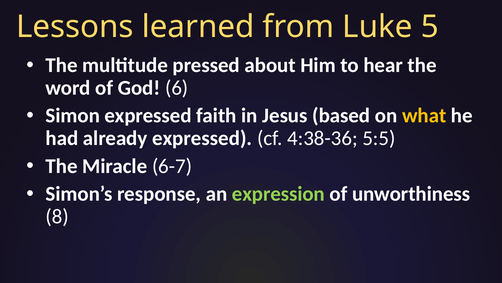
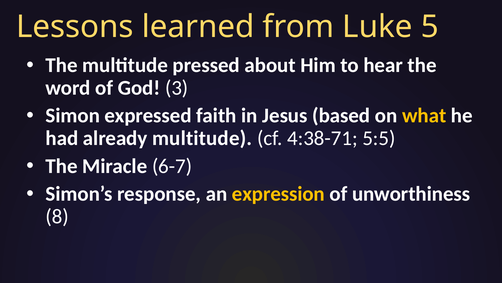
6: 6 -> 3 (177, 88)
already expressed: expressed -> multitude (202, 138)
4:38-36: 4:38-36 -> 4:38-71 (322, 138)
expression colour: light green -> yellow (278, 194)
